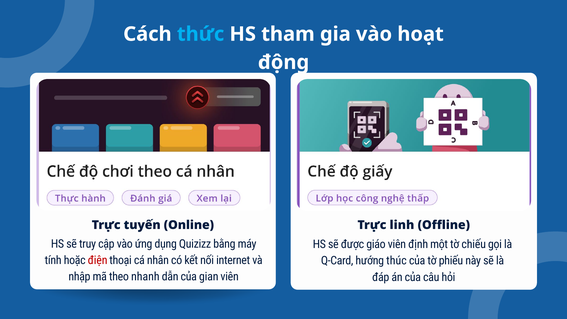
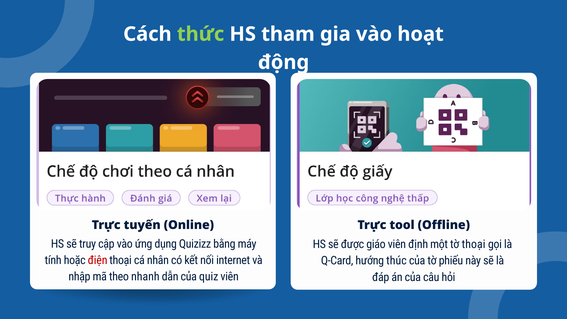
thức colour: light blue -> light green (201, 34)
linh: linh -> tool (402, 225)
tờ chiếu: chiếu -> thoại (474, 244)
gian: gian -> quiz (209, 277)
